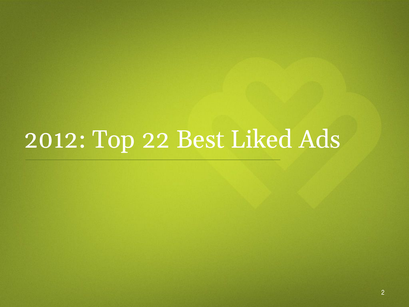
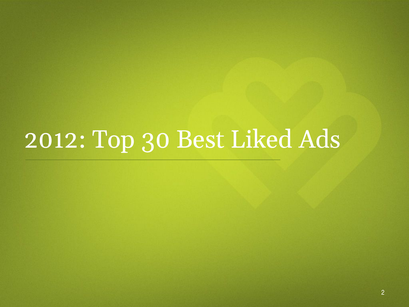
22: 22 -> 30 (156, 139)
